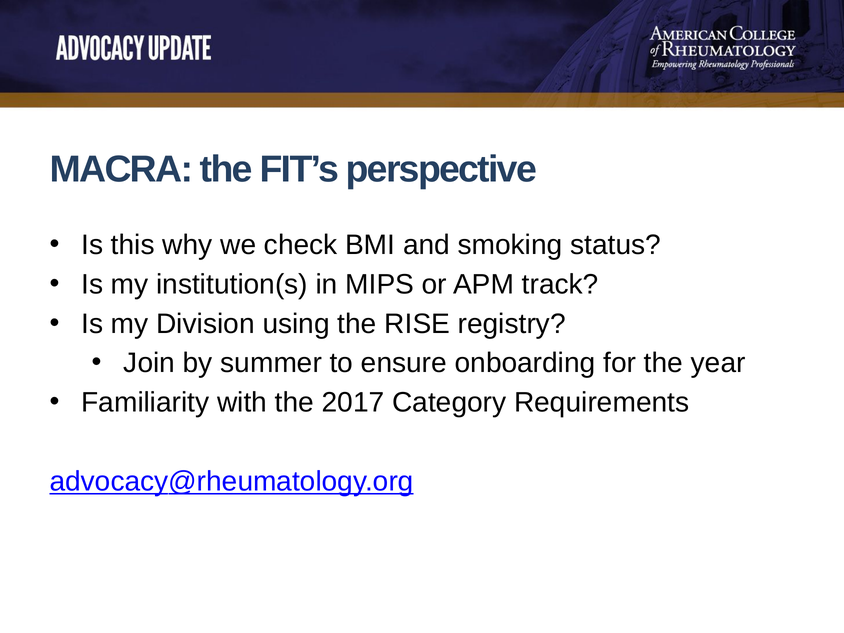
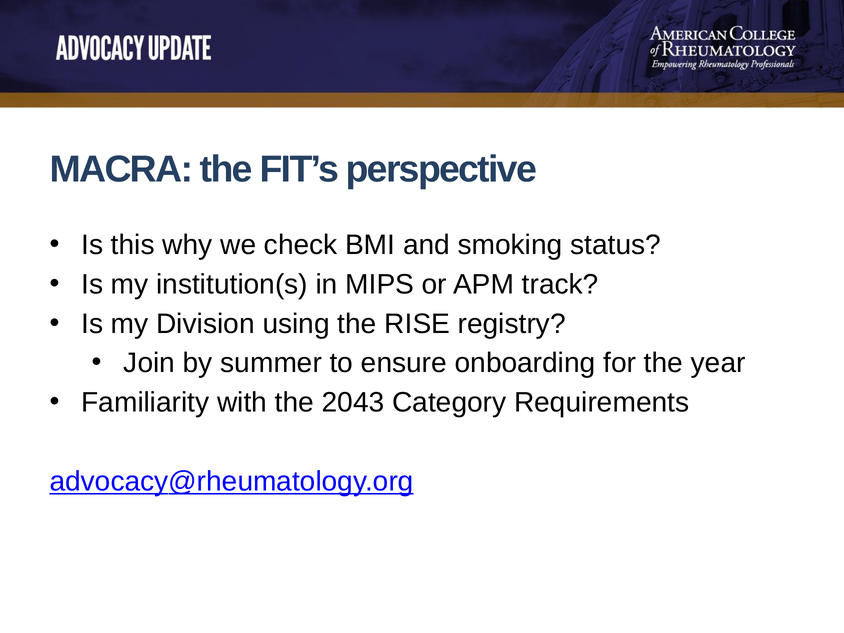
2017: 2017 -> 2043 (353, 403)
